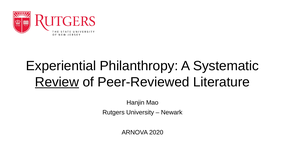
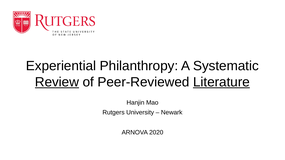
Literature underline: none -> present (221, 82)
